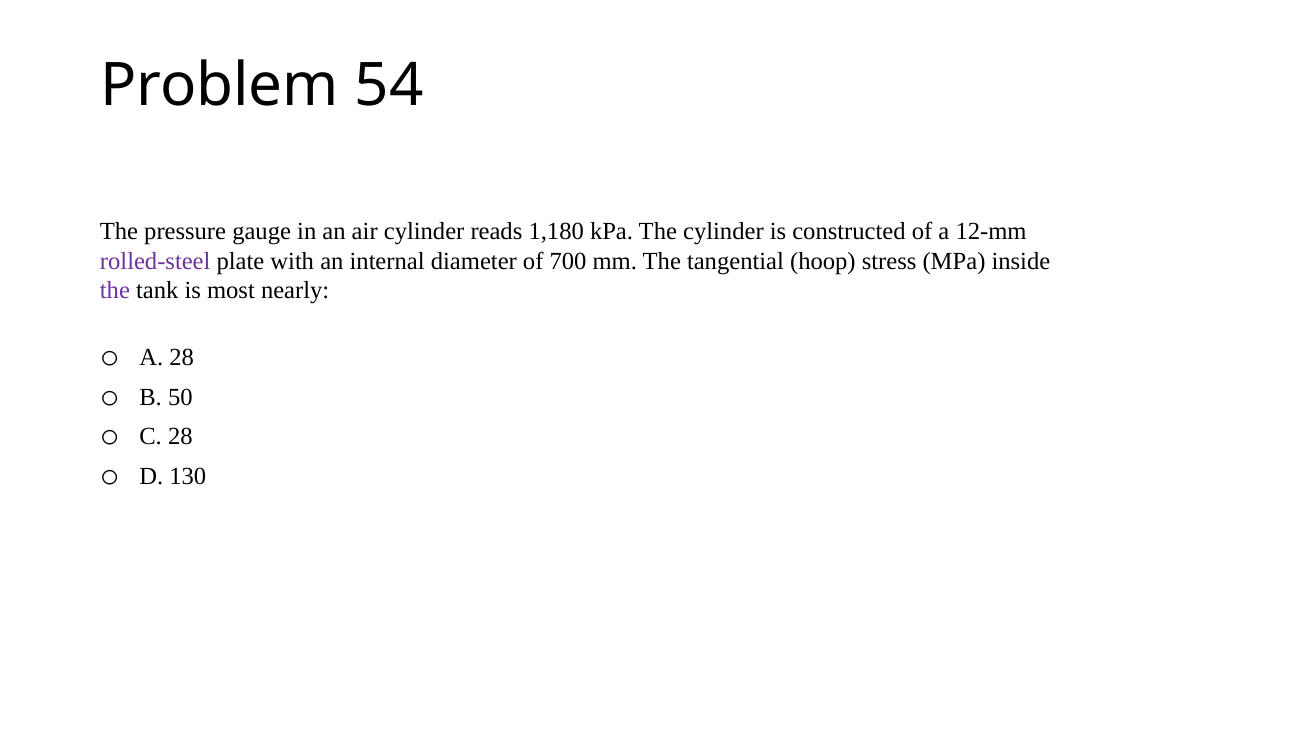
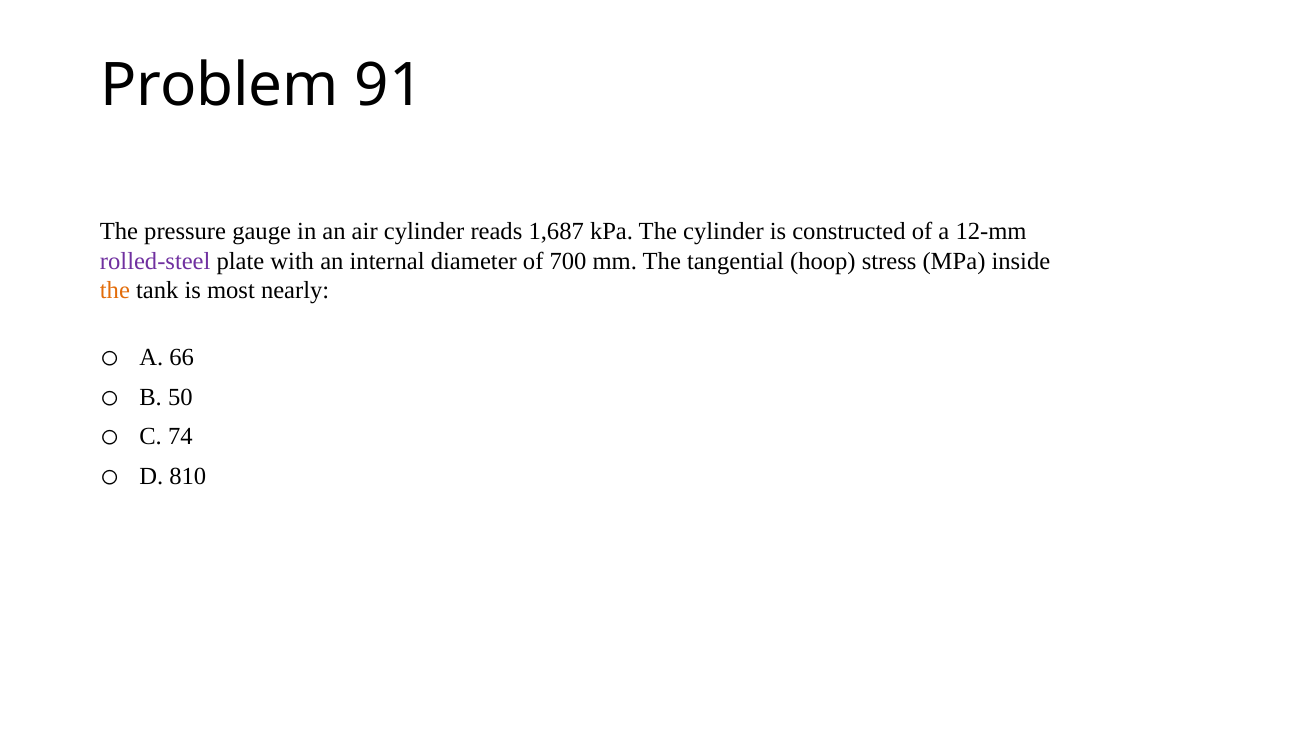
54: 54 -> 91 (389, 85)
1,180: 1,180 -> 1,687 (556, 232)
the colour: purple -> orange (115, 291)
A 28: 28 -> 66 (182, 358)
C 28: 28 -> 74 (180, 437)
130: 130 -> 810 (188, 476)
